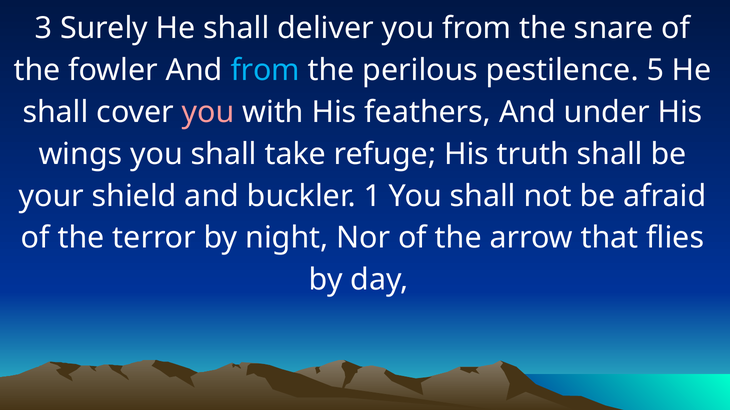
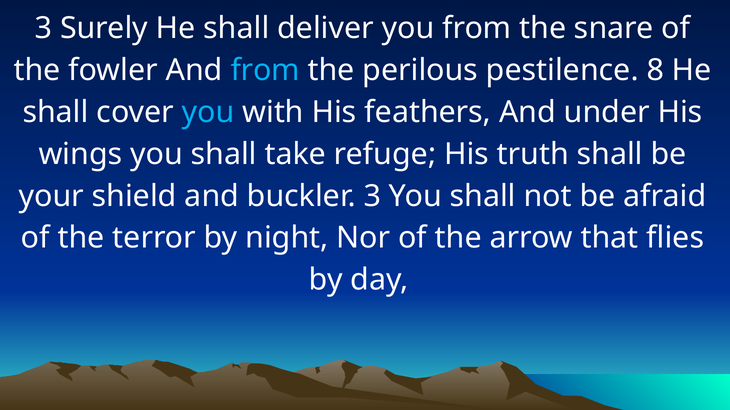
5: 5 -> 8 (655, 70)
you colour: pink -> light blue (208, 112)
buckler 1: 1 -> 3 (372, 196)
